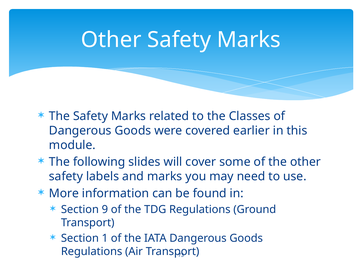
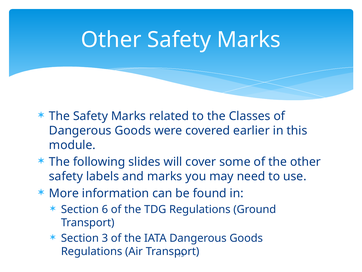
9: 9 -> 6 (105, 209)
1: 1 -> 3 (105, 238)
